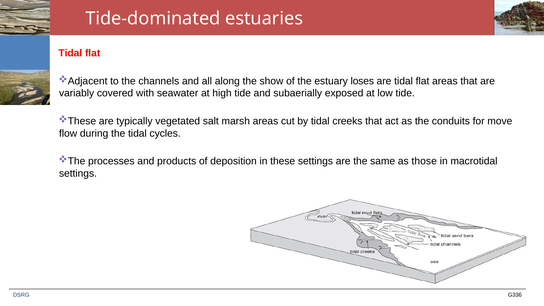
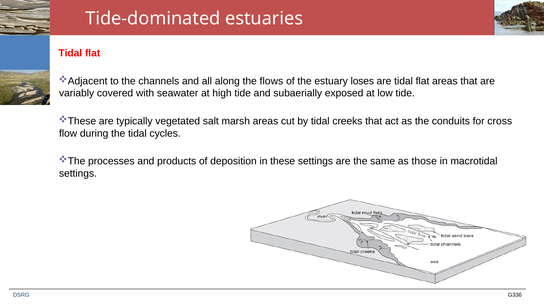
show: show -> flows (271, 81)
move: move -> cross (500, 121)
